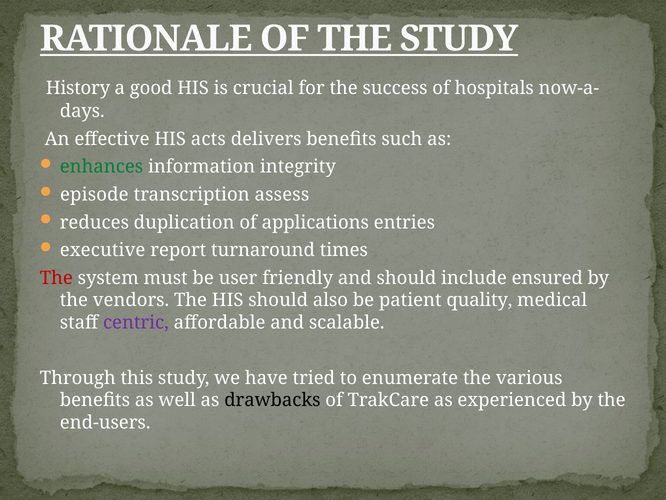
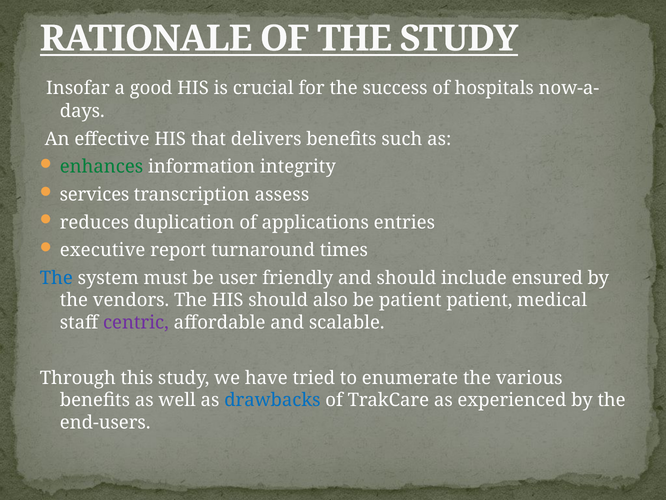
History: History -> Insofar (78, 88)
acts: acts -> that (208, 139)
episode: episode -> services (95, 194)
The colour: red -> blue (56, 278)
patient quality: quality -> patient (479, 300)
drawbacks colour: black -> blue (272, 400)
